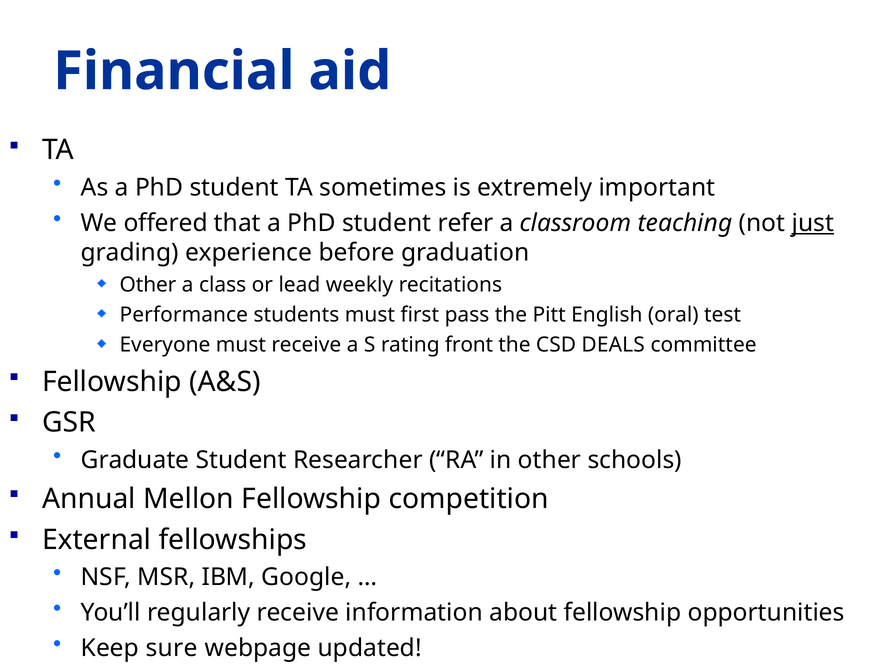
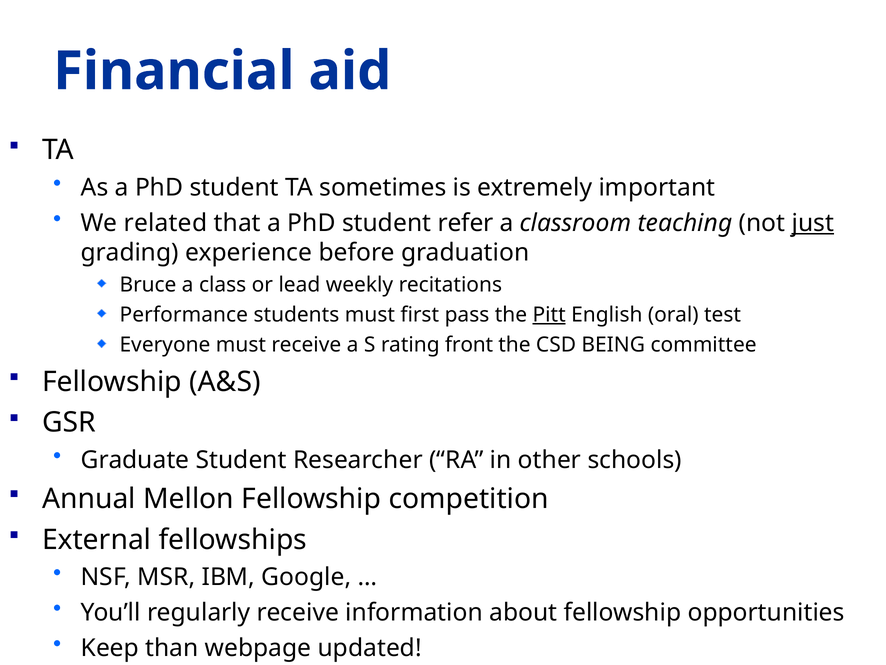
offered: offered -> related (165, 223)
Other: Other -> Bruce (148, 284)
Pitt underline: none -> present (549, 314)
DEALS: DEALS -> BEING (613, 344)
sure: sure -> than (172, 648)
